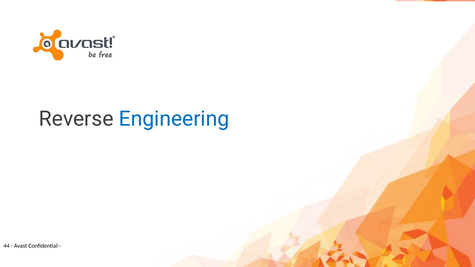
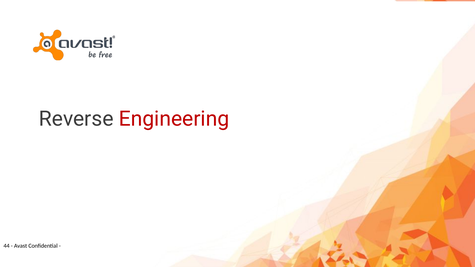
Engineering colour: blue -> red (174, 119)
